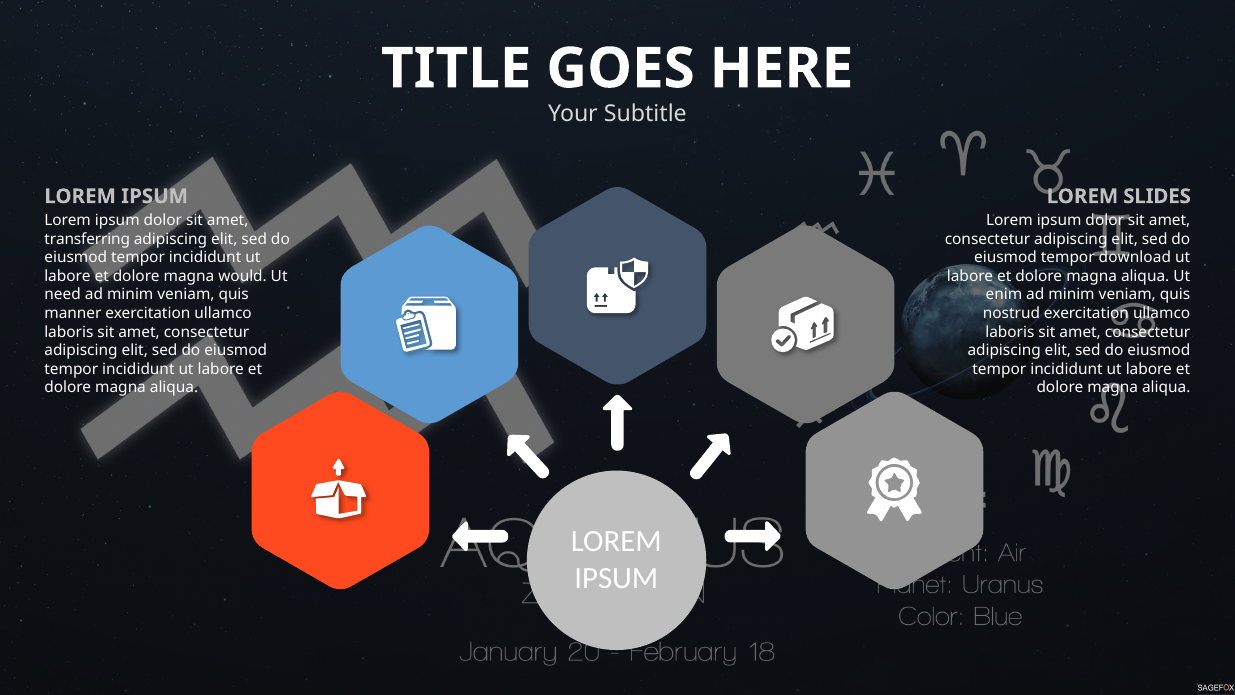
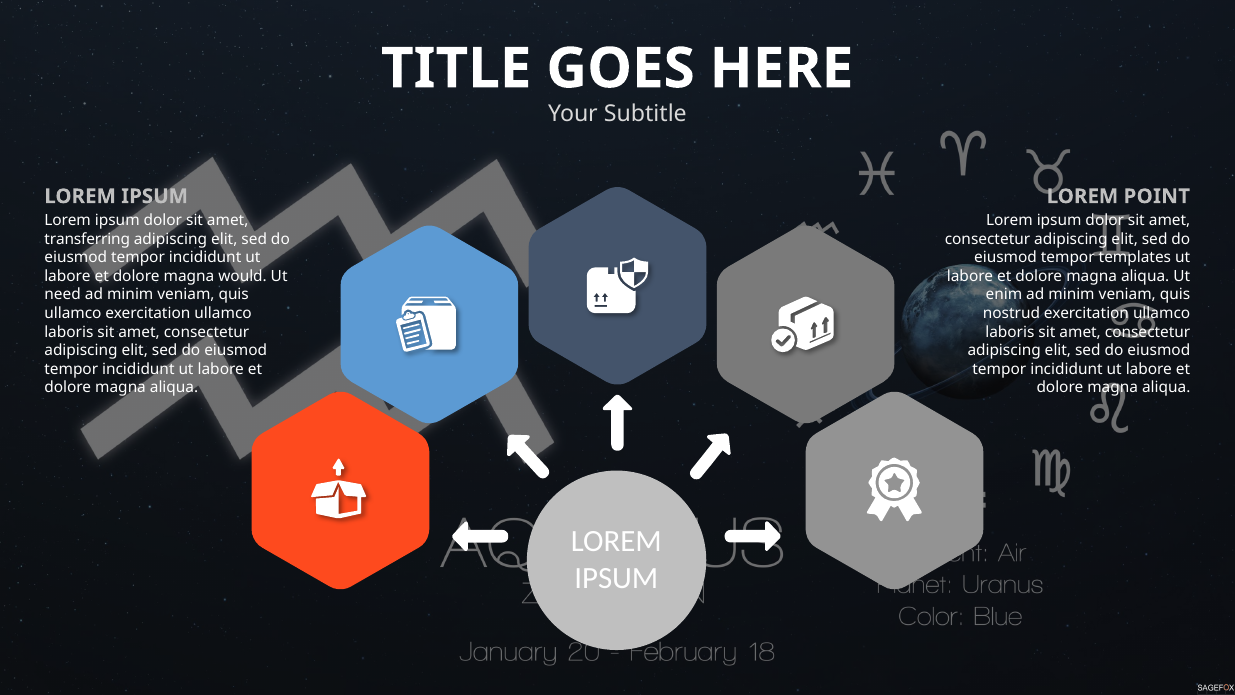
SLIDES: SLIDES -> POINT (1157, 196)
download: download -> templates (1135, 258)
manner: manner -> ullamco (73, 313)
